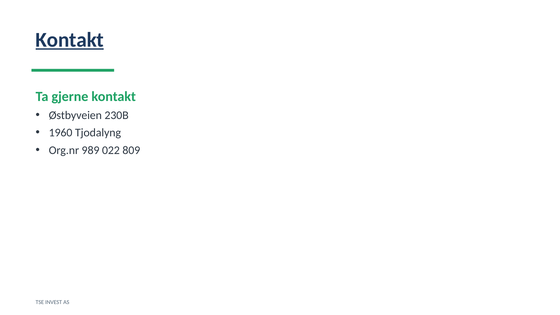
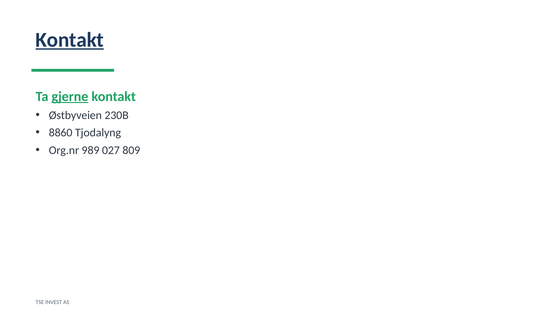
gjerne underline: none -> present (70, 96)
1960: 1960 -> 8860 (61, 133)
022: 022 -> 027 (111, 150)
